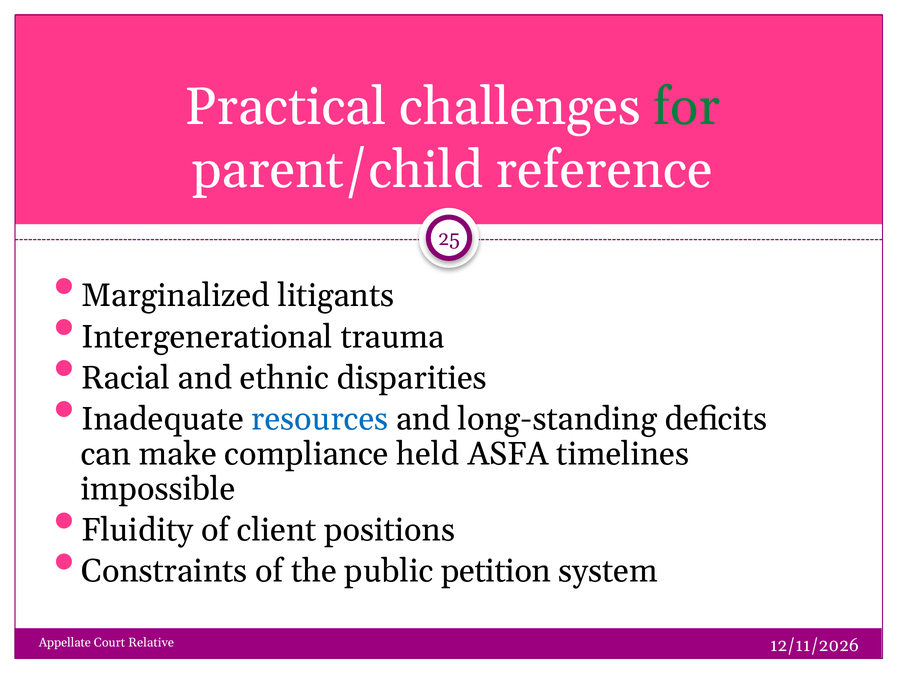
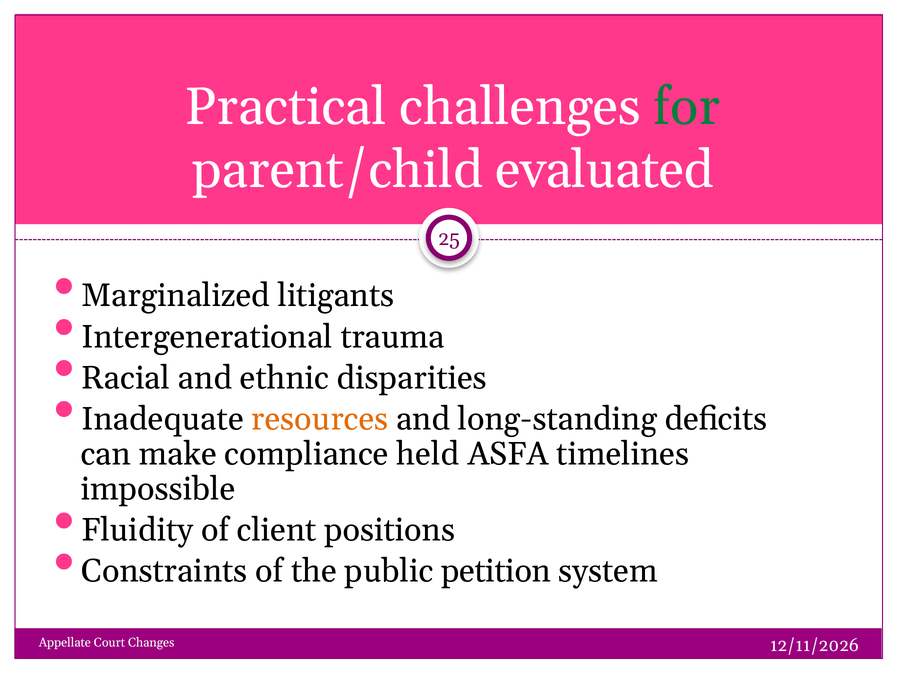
reference: reference -> evaluated (604, 170)
resources colour: blue -> orange (320, 419)
Relative: Relative -> Changes (151, 642)
